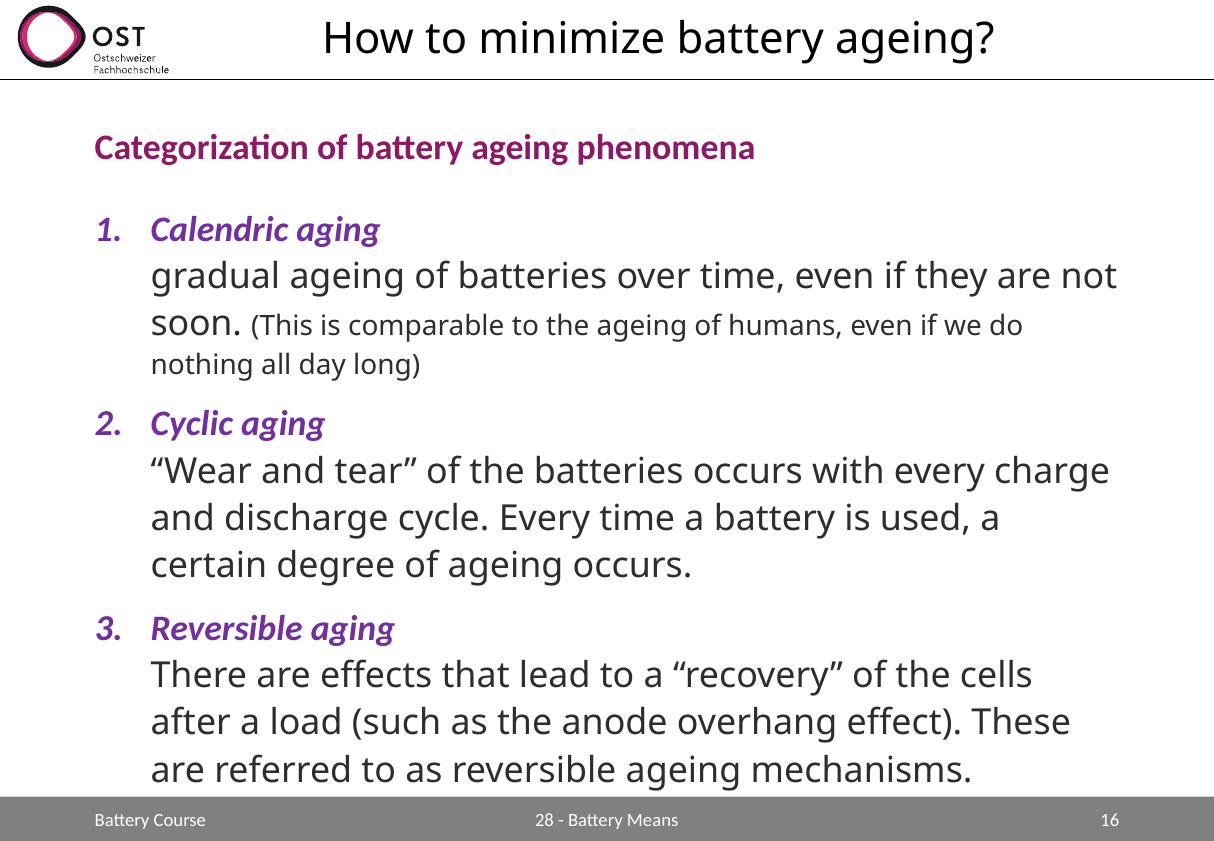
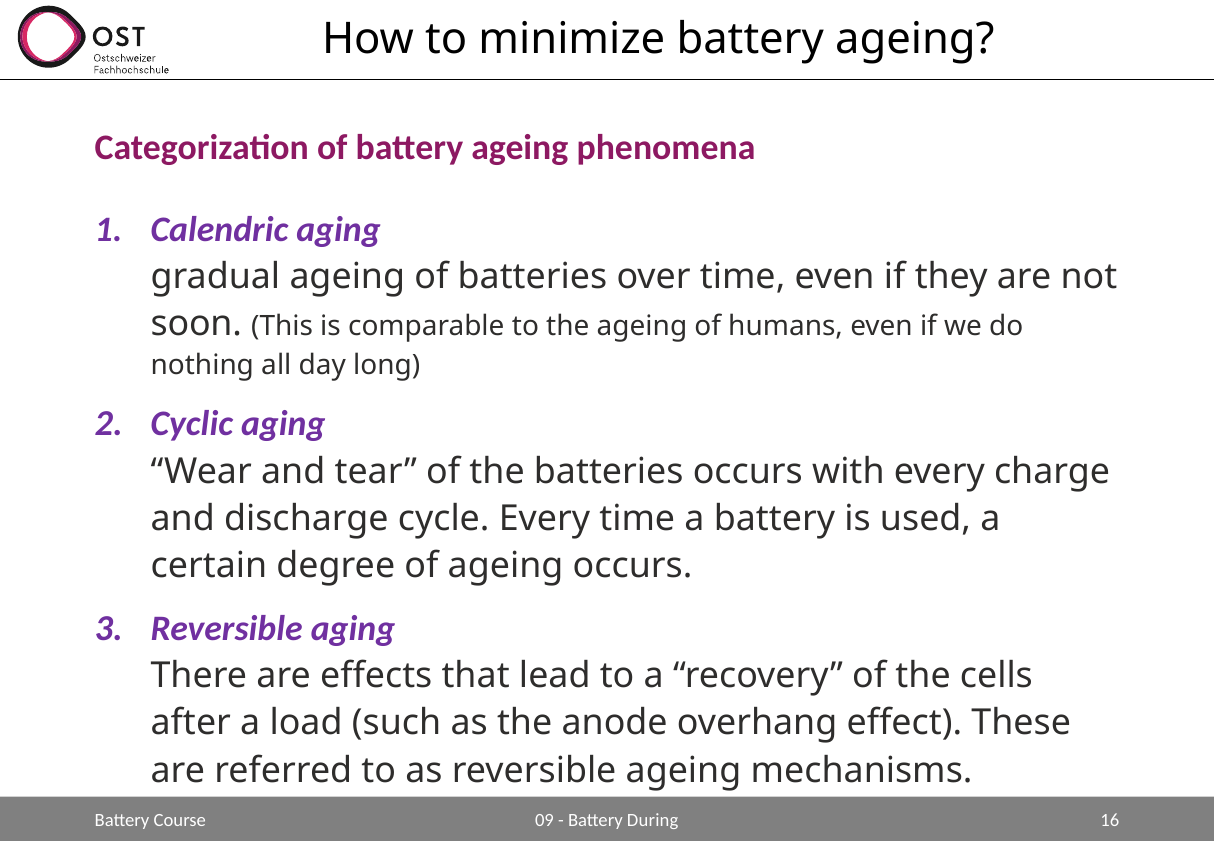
28: 28 -> 09 (544, 820)
Means: Means -> During (653, 820)
